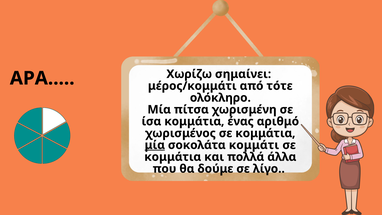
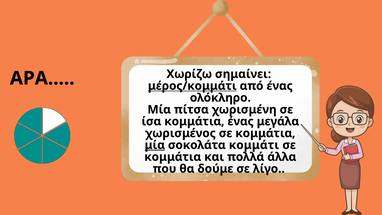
μέρος/κομμάτι underline: none -> present (192, 86)
από τότε: τότε -> ένας (280, 86)
αριθμό: αριθμό -> μεγάλα (278, 121)
